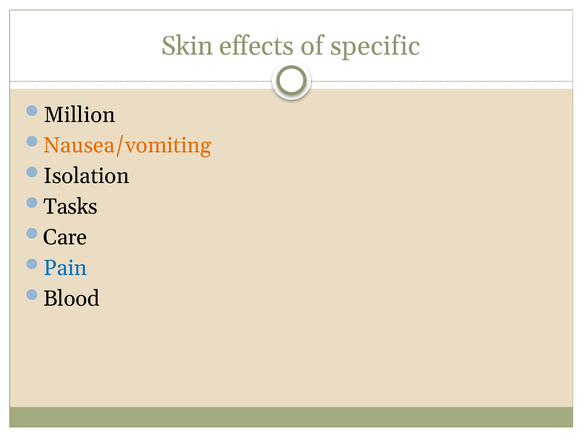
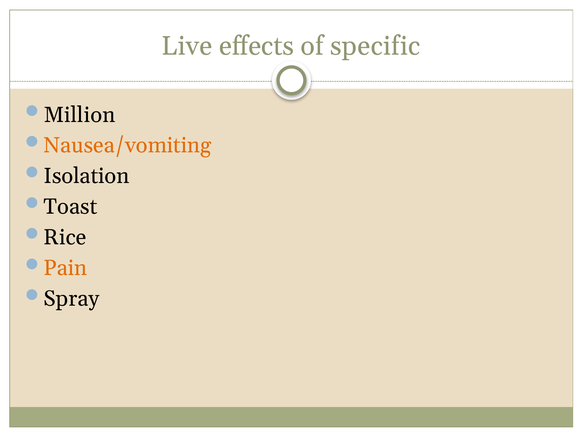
Skin: Skin -> Live (187, 46)
Tasks: Tasks -> Toast (70, 207)
Care: Care -> Rice (65, 237)
Pain colour: blue -> orange (65, 268)
Blood: Blood -> Spray (71, 299)
